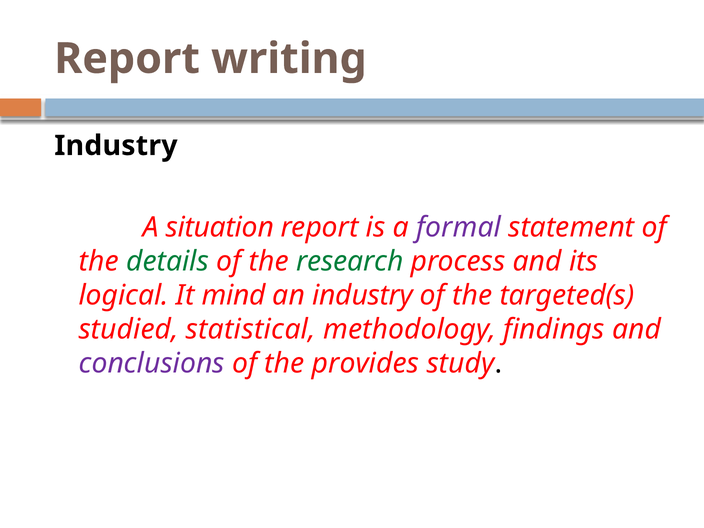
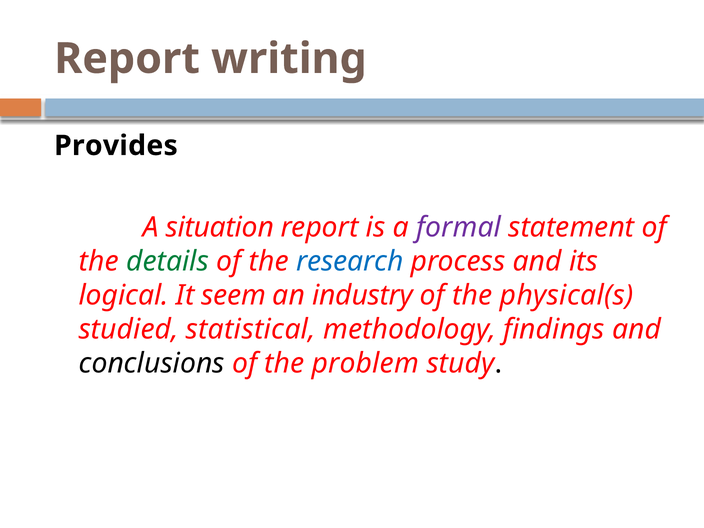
Industry: Industry -> Provides (116, 146)
research colour: green -> blue (350, 261)
mind: mind -> seem (234, 295)
targeted(s: targeted(s -> physical(s (567, 295)
conclusions colour: purple -> black (152, 364)
provides: provides -> problem (365, 364)
